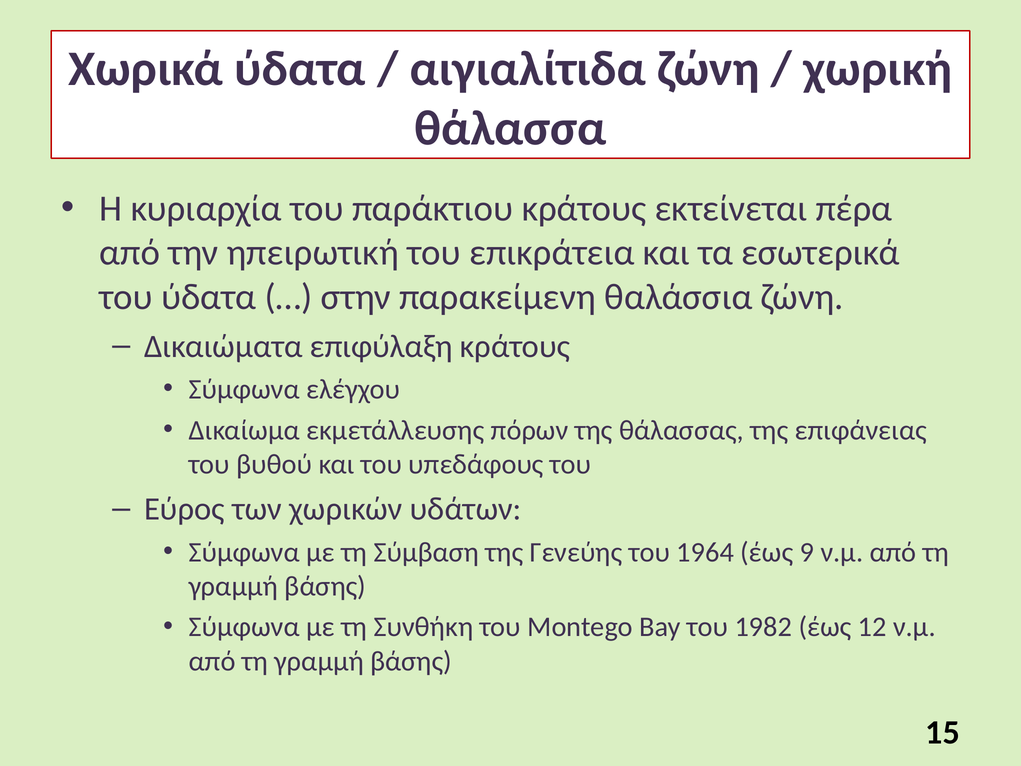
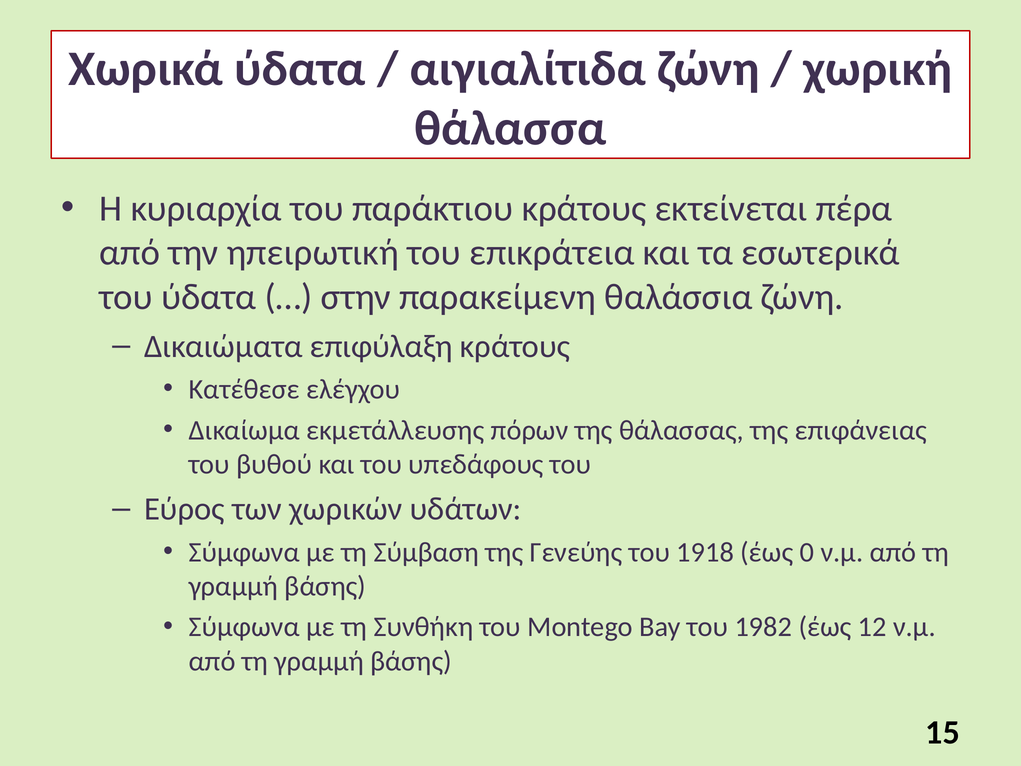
Σύμφωνα: Σύμφωνα -> Κατέθεσε (244, 389)
1964: 1964 -> 1918 (705, 552)
9: 9 -> 0 (807, 552)
